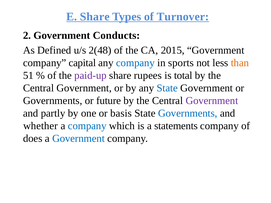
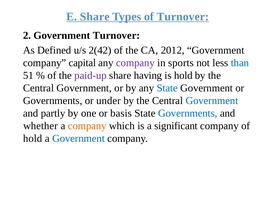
Government Conducts: Conducts -> Turnover (116, 35)
2(48: 2(48 -> 2(42 (100, 50)
2015: 2015 -> 2012 (173, 50)
company colour: blue -> purple (135, 63)
than colour: orange -> blue (240, 63)
rupees: rupees -> having (148, 75)
is total: total -> hold (183, 75)
future: future -> under (109, 101)
Government colour: purple -> blue (212, 101)
company colour: blue -> orange (87, 126)
statements: statements -> significant (176, 126)
does: does -> hold (33, 139)
